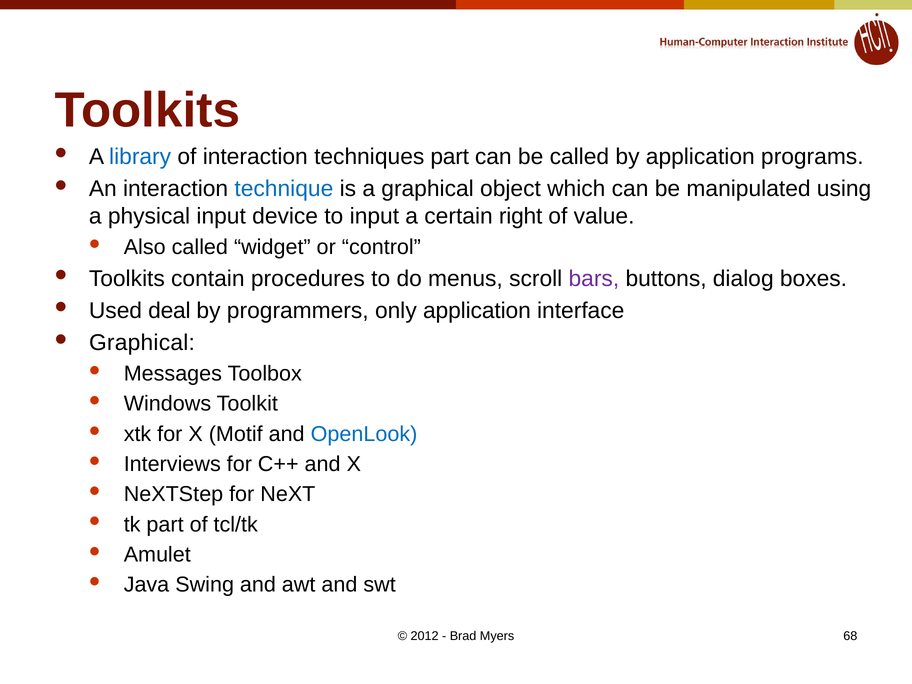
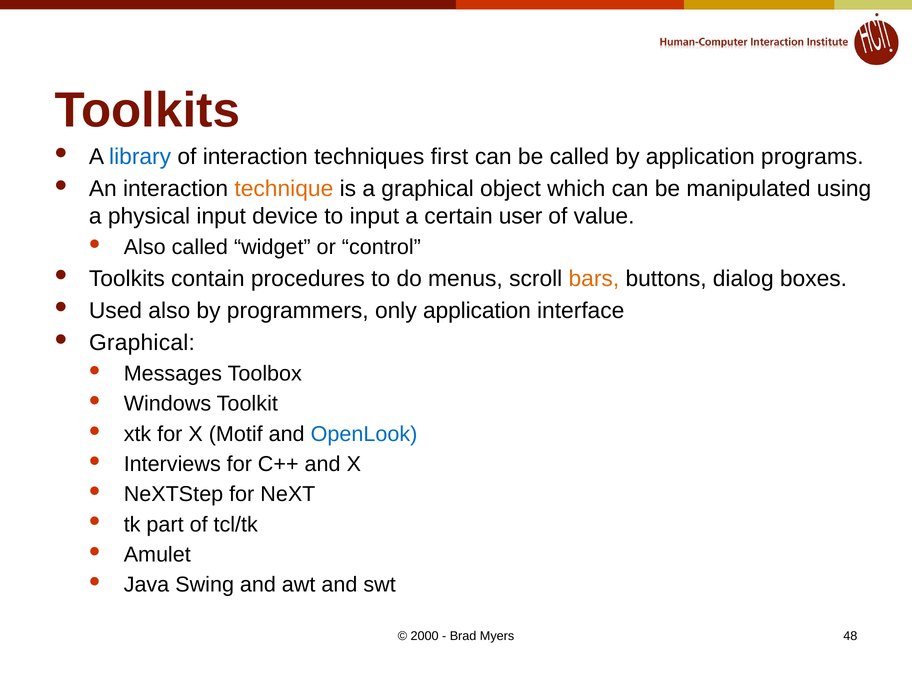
techniques part: part -> first (449, 157)
technique colour: blue -> orange (284, 189)
right: right -> user (521, 216)
bars colour: purple -> orange (594, 278)
Used deal: deal -> also (169, 311)
2012: 2012 -> 2000 (425, 636)
68: 68 -> 48 (850, 636)
